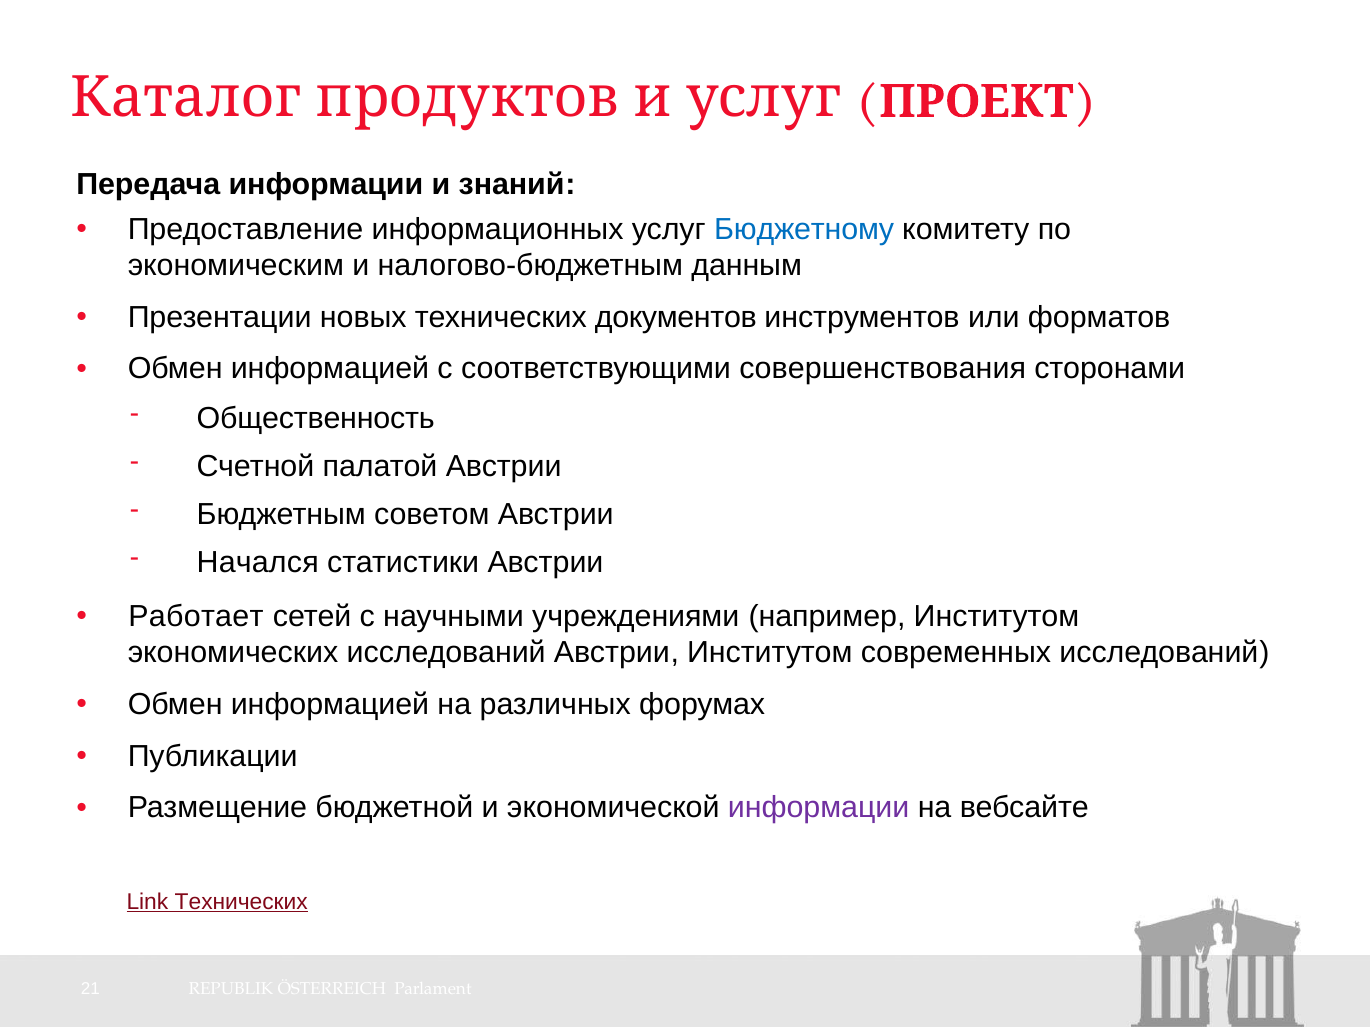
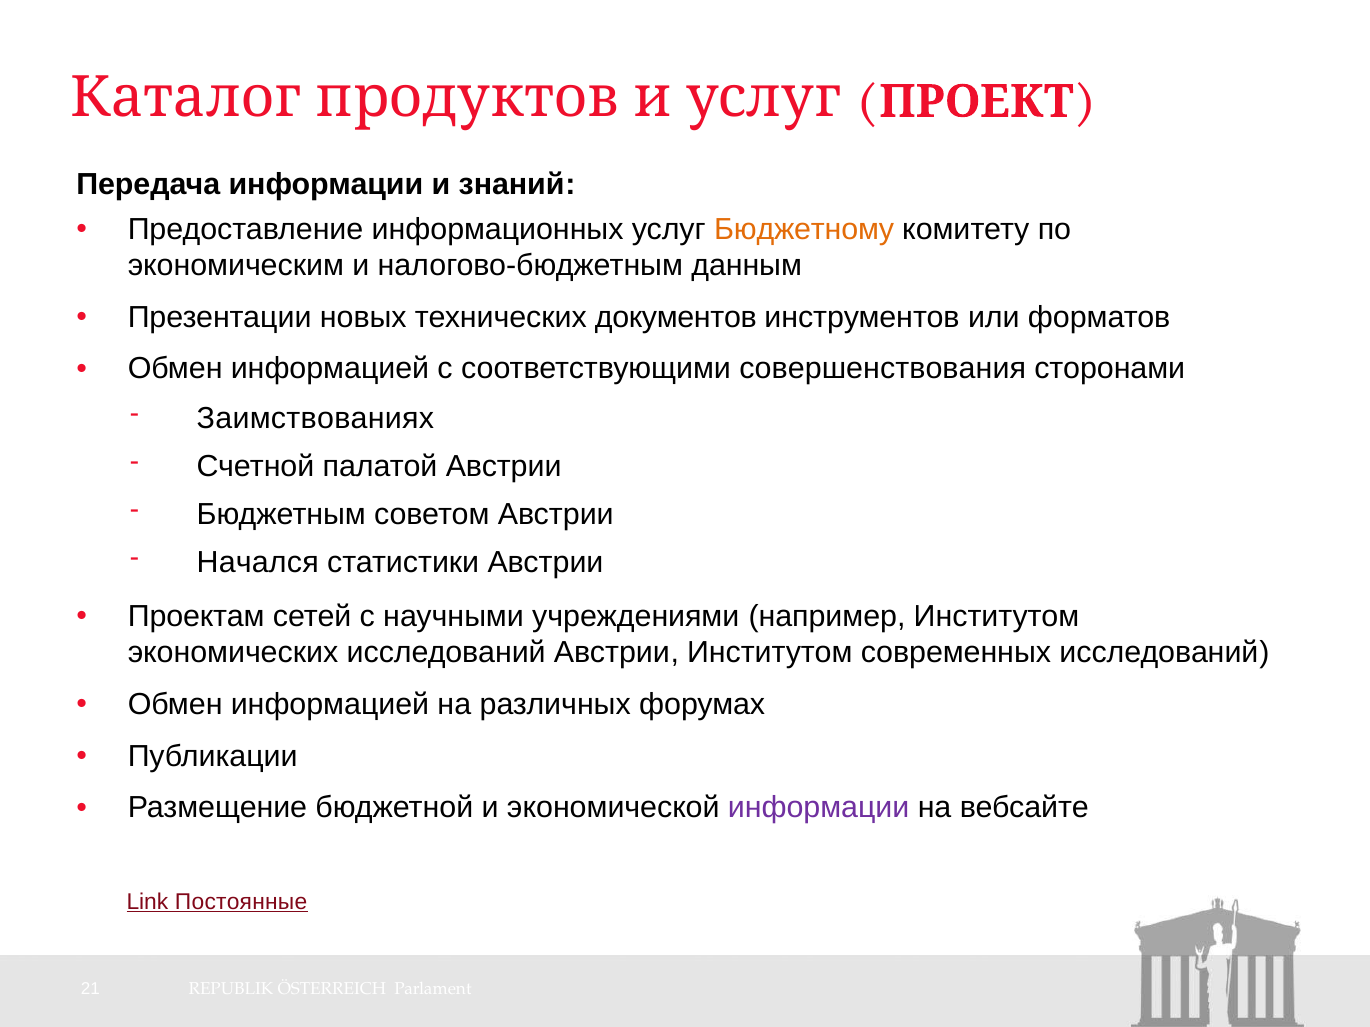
Бюджетному colour: blue -> orange (804, 229)
Общественность: Общественность -> Заимствованиях (315, 419)
Работает: Работает -> Проектам (196, 616)
Link Технических: Технических -> Постоянные (241, 902)
